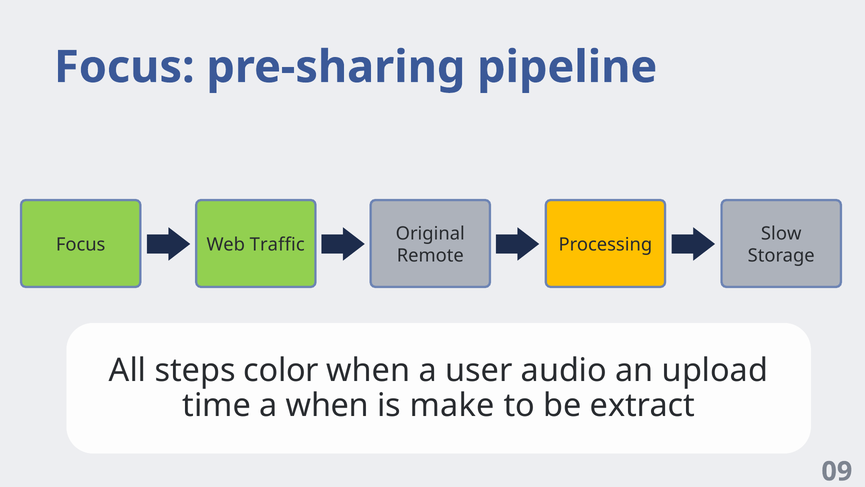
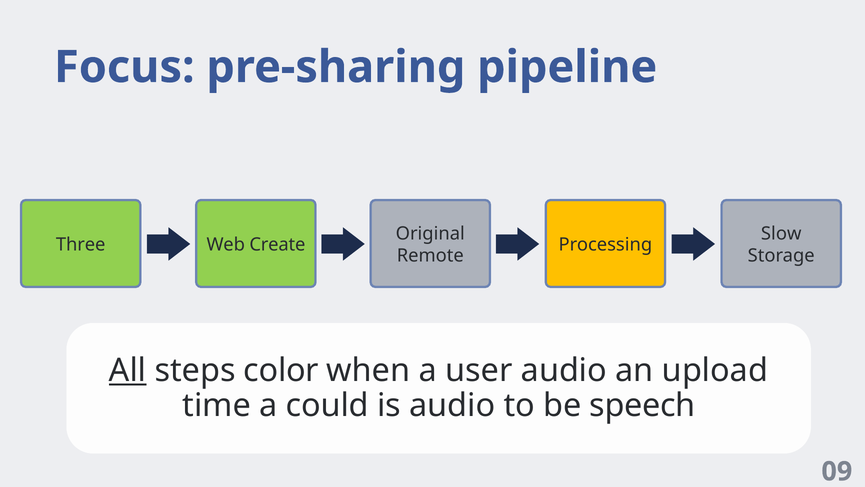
Focus: Focus -> Three (81, 245)
Traffic: Traffic -> Create (277, 245)
All underline: none -> present (128, 370)
a when: when -> could (327, 405)
is make: make -> audio (452, 405)
extract: extract -> speech (642, 405)
